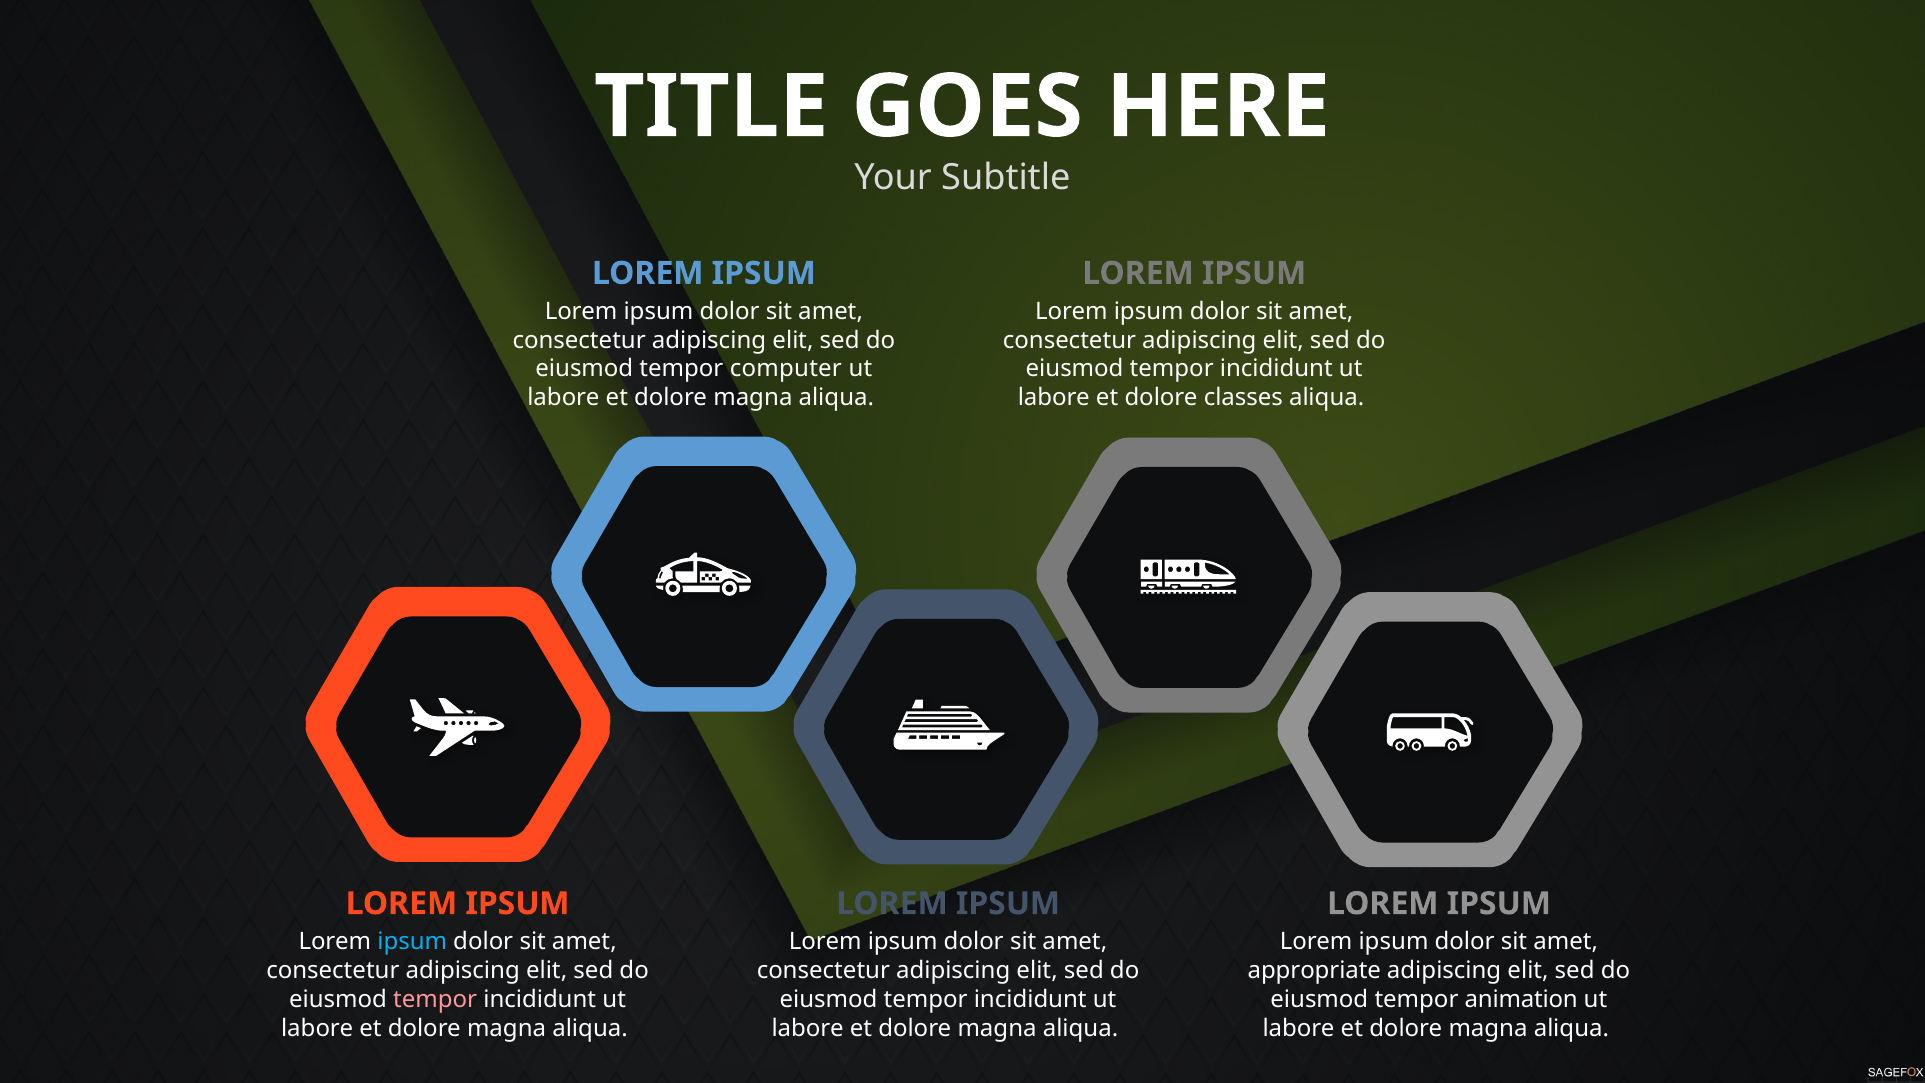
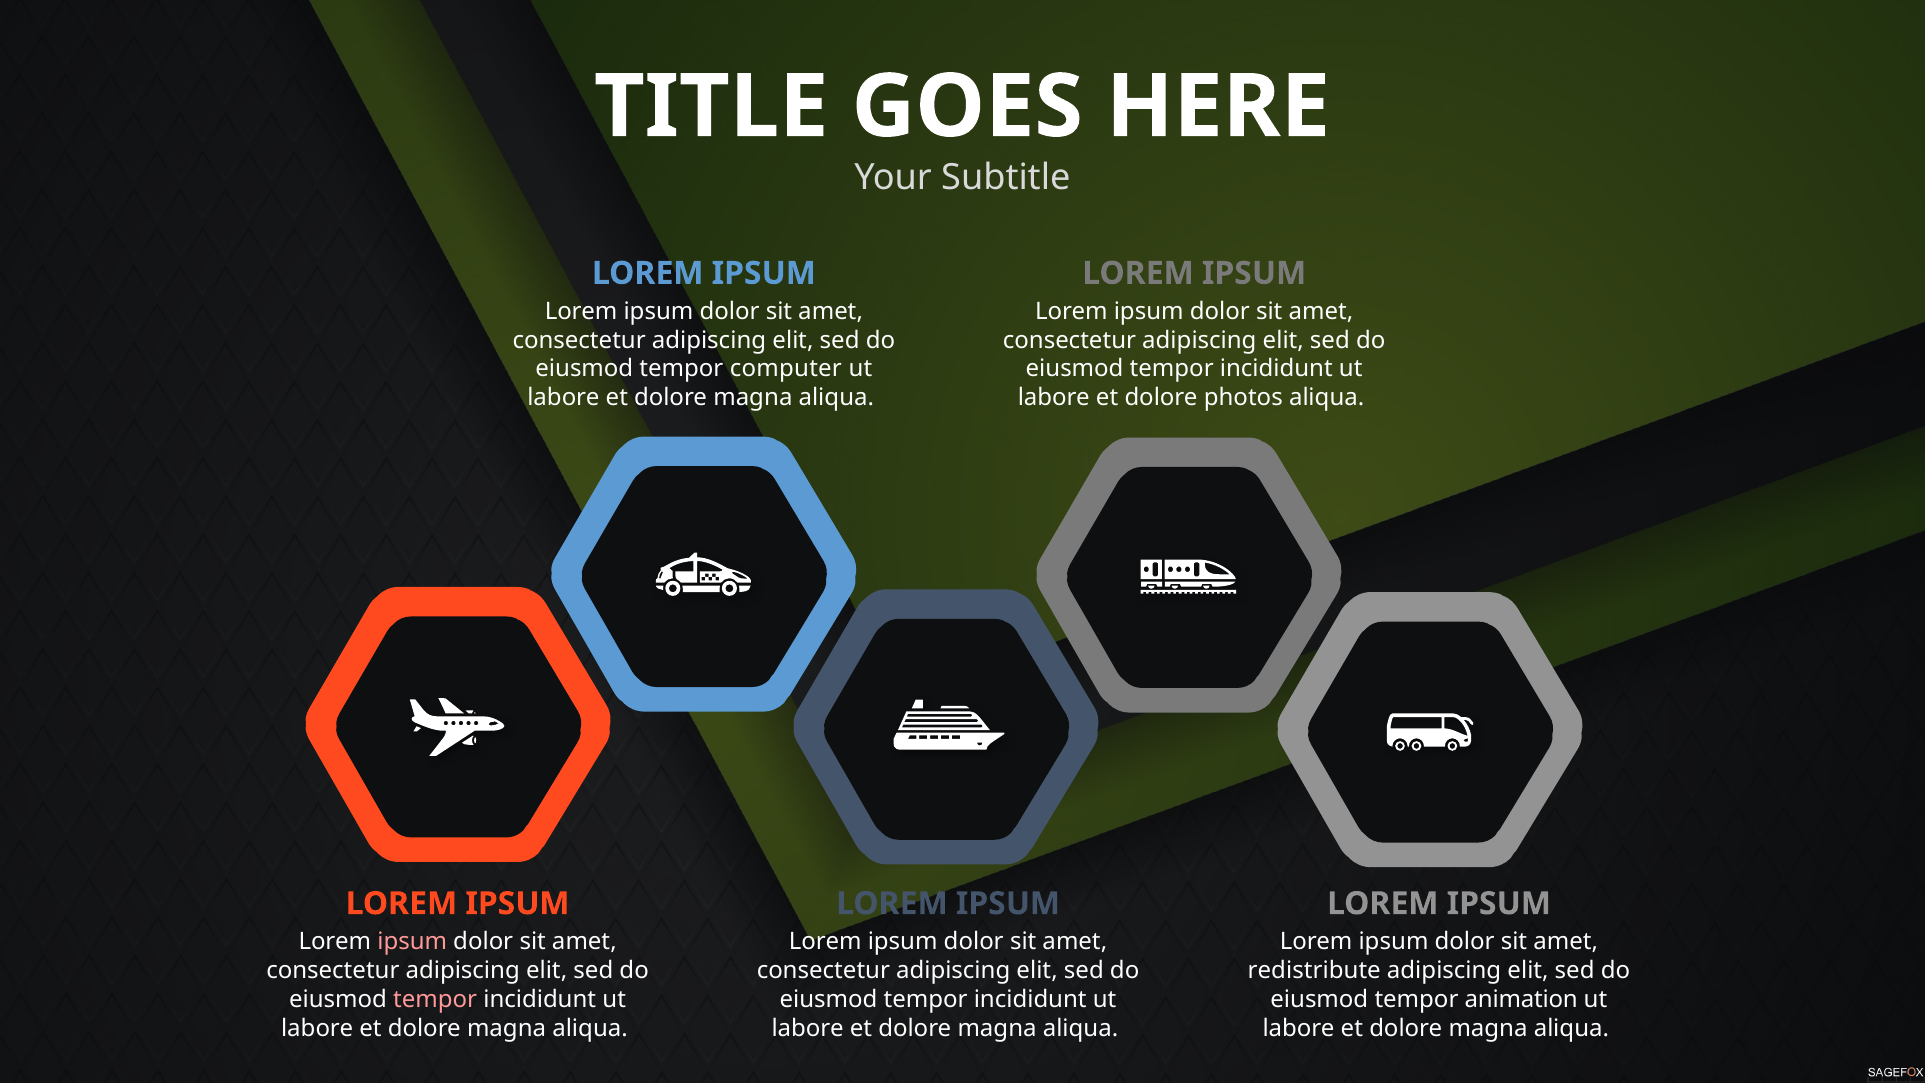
classes: classes -> photos (1243, 398)
ipsum colour: light blue -> pink (412, 941)
appropriate: appropriate -> redistribute (1314, 970)
